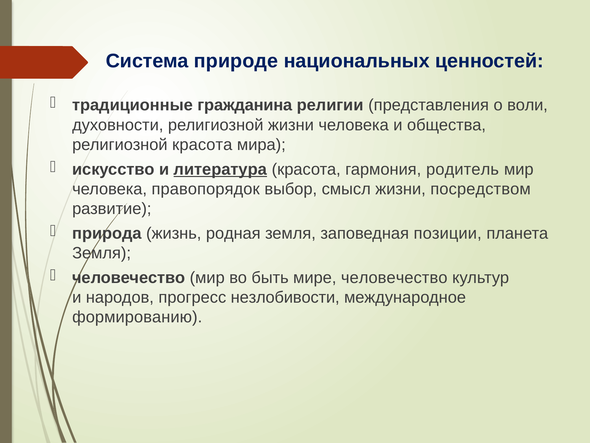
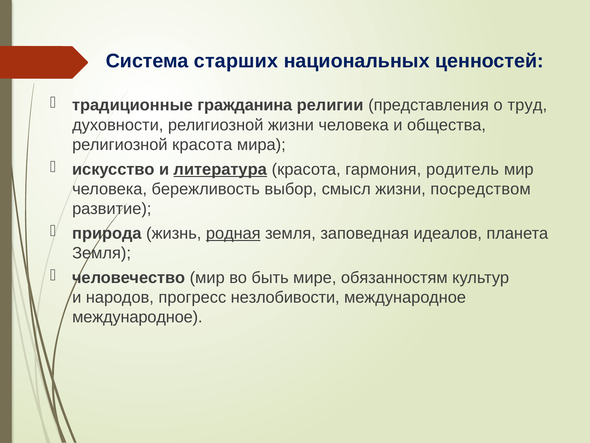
природе: природе -> старших (236, 61)
воли: воли -> труд (527, 105)
правопорядок: правопорядок -> бережливость (206, 189)
родная underline: none -> present (233, 233)
позиции: позиции -> идеалов (448, 233)
мире человечество: человечество -> обязанностям (394, 277)
формированию: формированию -> международное (137, 317)
